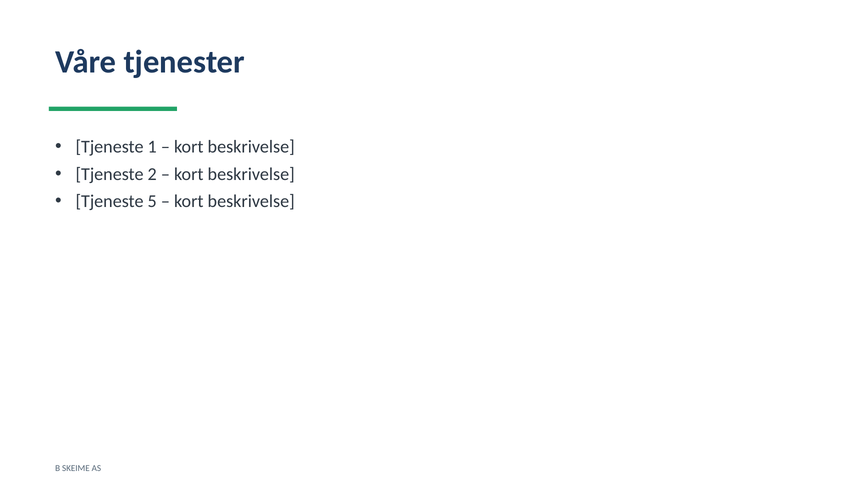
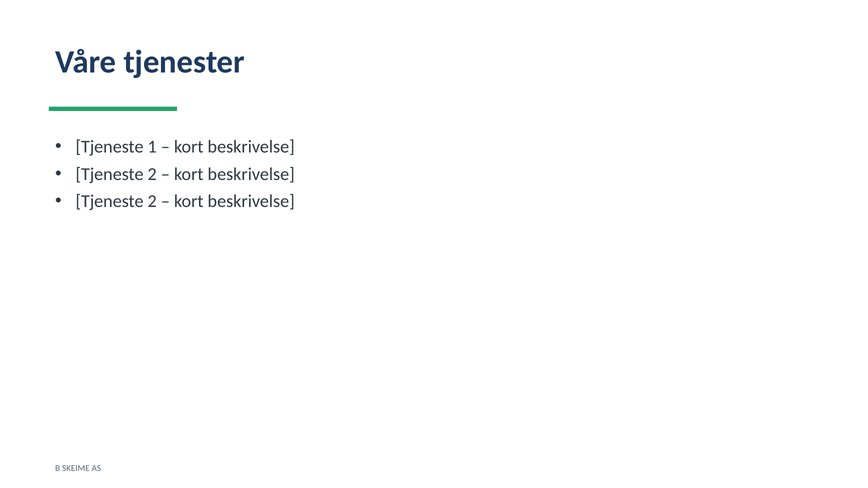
5: 5 -> 2 (152, 201)
